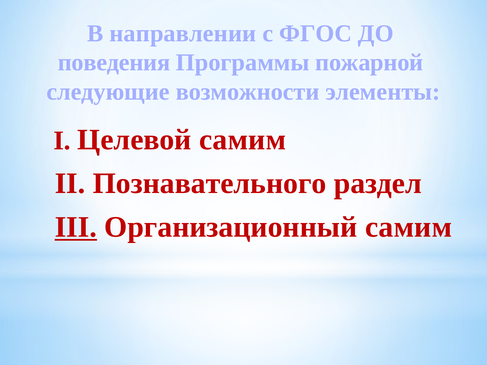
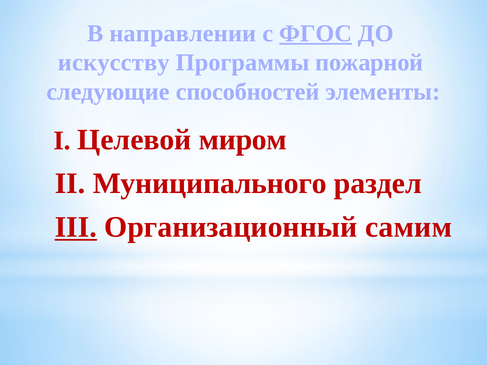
ФГОС underline: none -> present (316, 33)
поведения: поведения -> искусству (114, 63)
возможности: возможности -> способностей (248, 92)
Целевой самим: самим -> миром (243, 140)
Познавательного: Познавательного -> Муниципального (210, 183)
